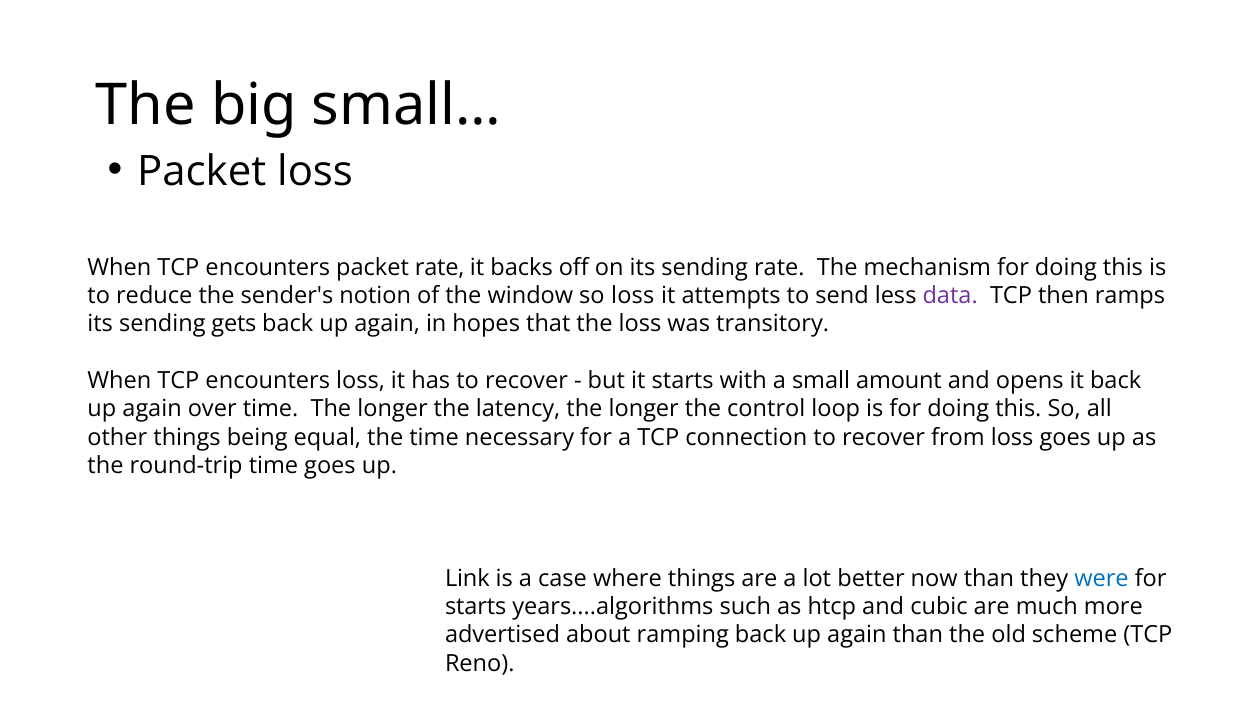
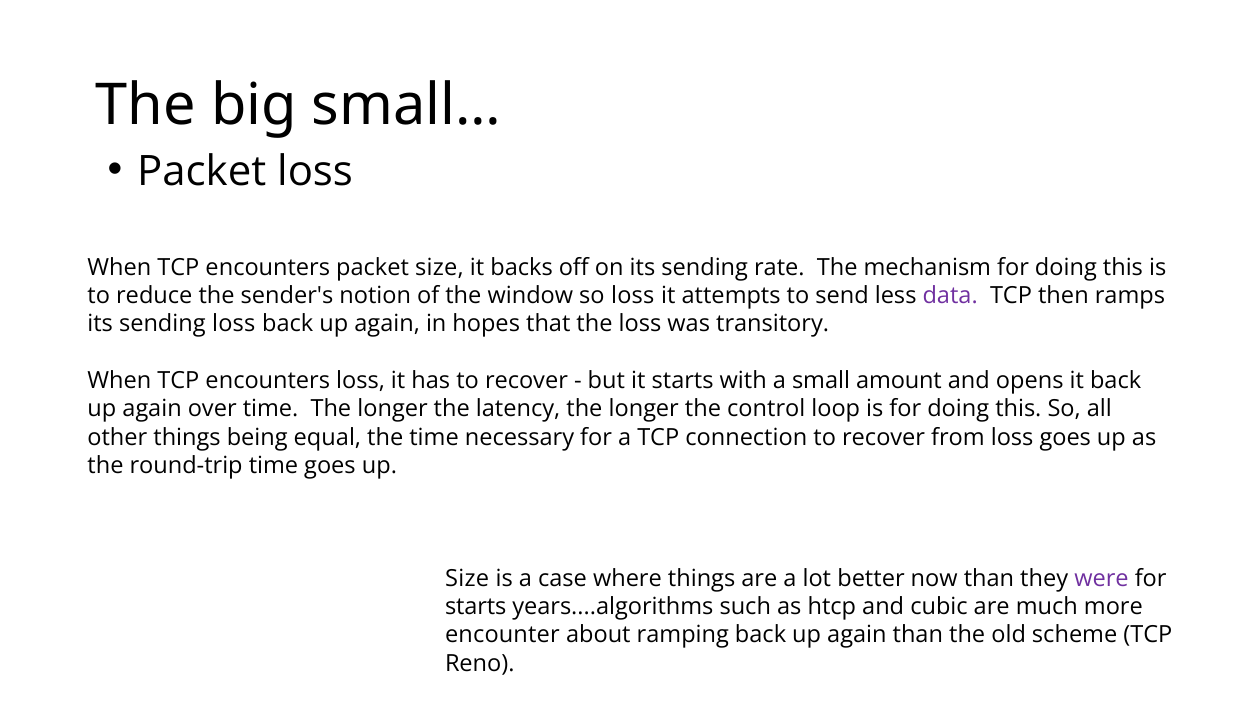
packet rate: rate -> size (439, 267)
sending gets: gets -> loss (234, 324)
Link: Link -> Size (467, 578)
were colour: blue -> purple (1101, 578)
advertised: advertised -> encounter (502, 635)
